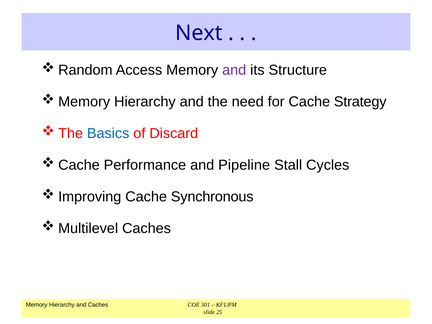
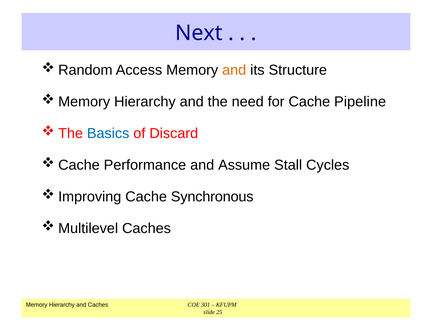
and colour: purple -> orange (234, 70)
Strategy: Strategy -> Pipeline (360, 102)
Pipeline: Pipeline -> Assume (244, 165)
